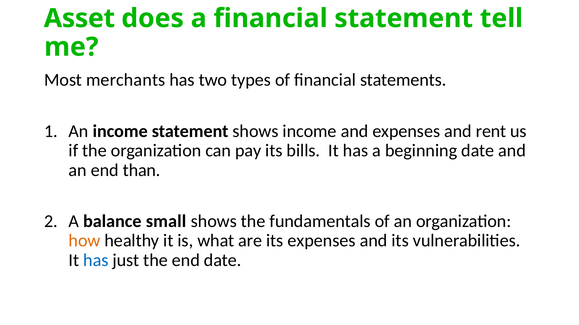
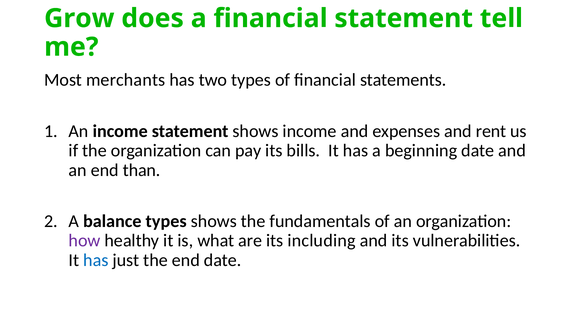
Asset: Asset -> Grow (79, 18)
balance small: small -> types (166, 222)
how colour: orange -> purple (85, 241)
its expenses: expenses -> including (322, 241)
